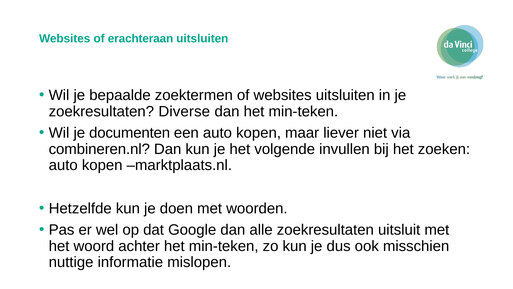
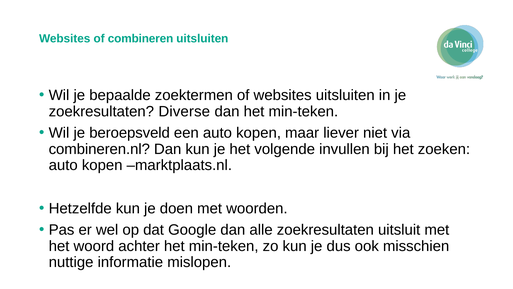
erachteraan: erachteraan -> combineren (141, 39)
documenten: documenten -> beroepsveld (130, 133)
